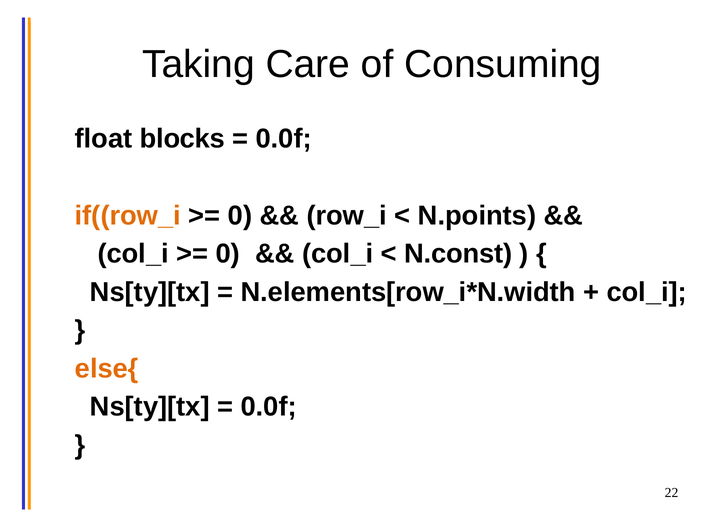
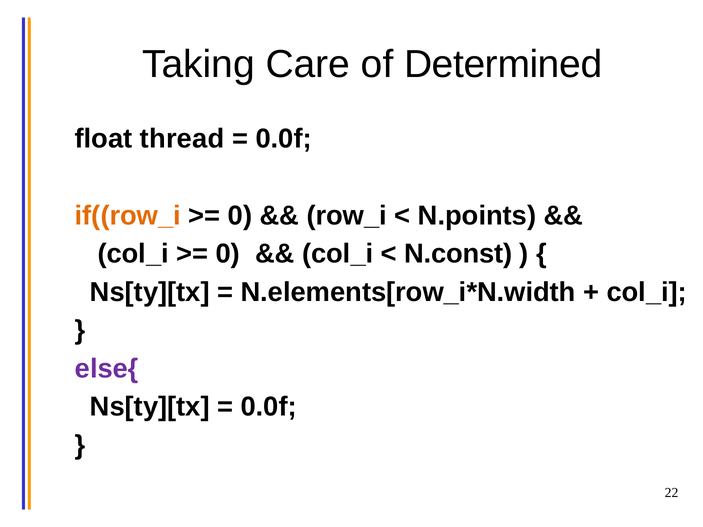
Consuming: Consuming -> Determined (503, 64)
blocks: blocks -> thread (182, 139)
else{ colour: orange -> purple (107, 369)
